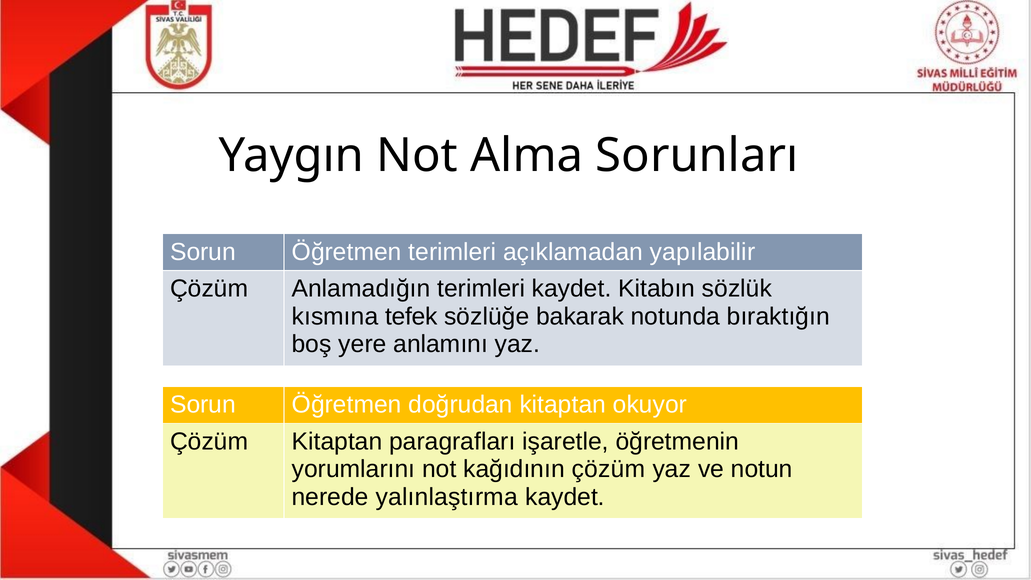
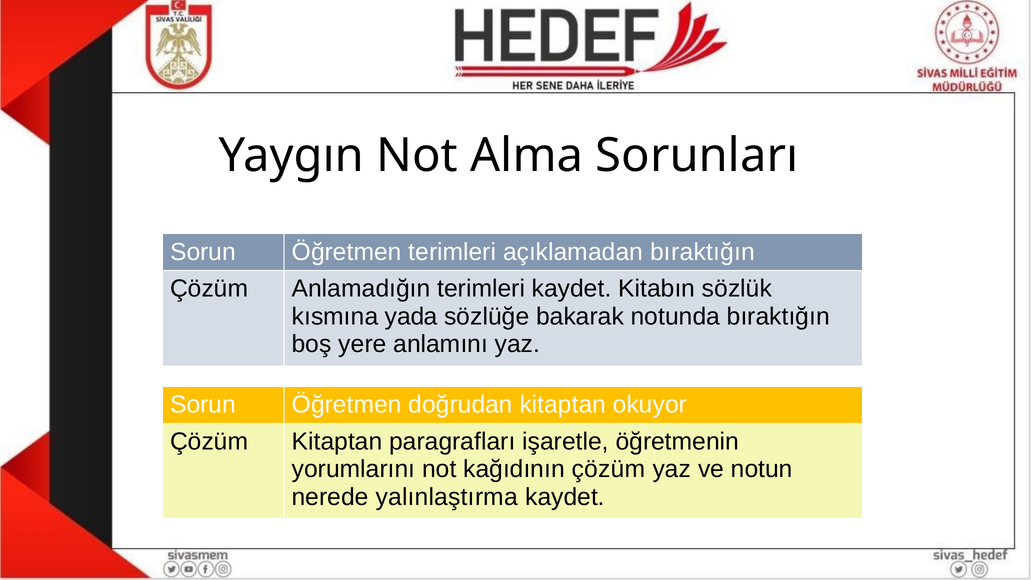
açıklamadan yapılabilir: yapılabilir -> bıraktığın (703, 252)
tefek: tefek -> yada (411, 316)
